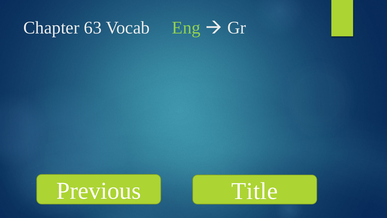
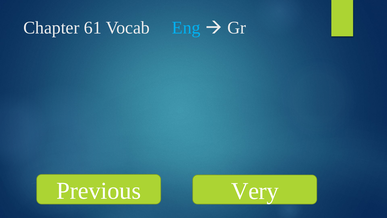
63: 63 -> 61 (93, 28)
Eng colour: light green -> light blue (186, 28)
Title: Title -> Very (255, 191)
